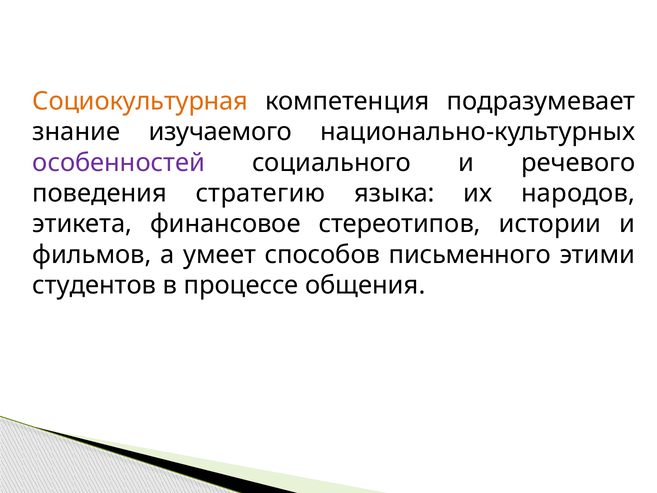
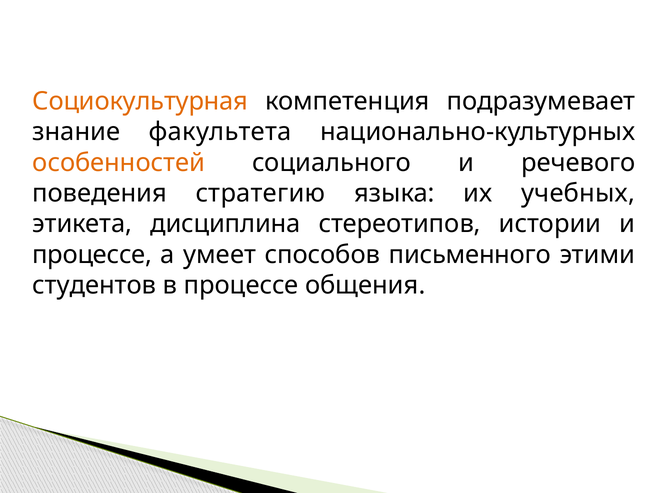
изучаемого: изучаемого -> факультета (220, 132)
особенностей colour: purple -> orange (119, 163)
народов: народов -> учебных (578, 193)
финансовое: финансовое -> дисциплина (225, 224)
фильмов: фильмов -> процессе (92, 255)
